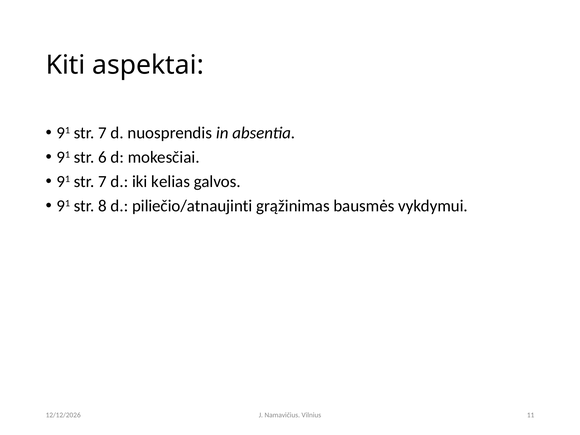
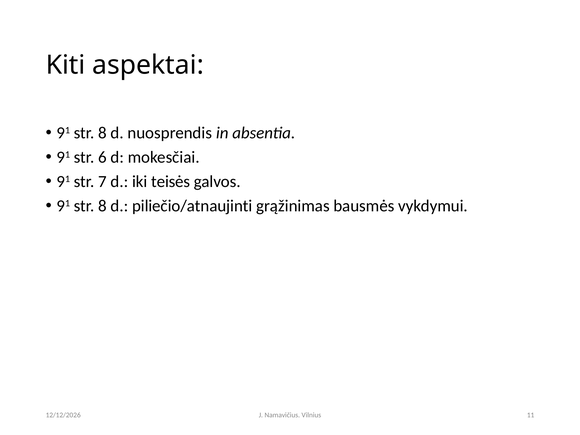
7: 7 -> 8 (102, 133)
kelias: kelias -> teisės (171, 182)
